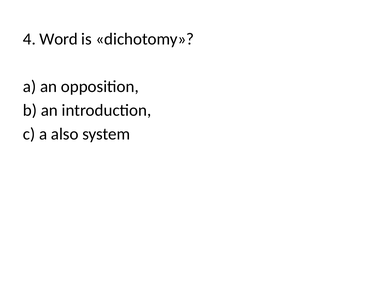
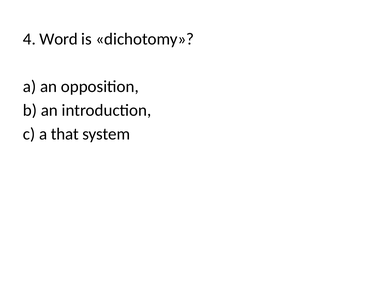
also: also -> that (65, 134)
